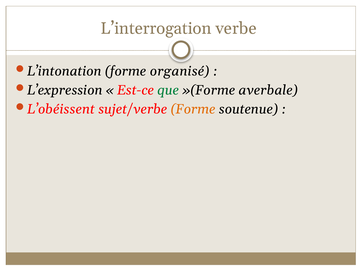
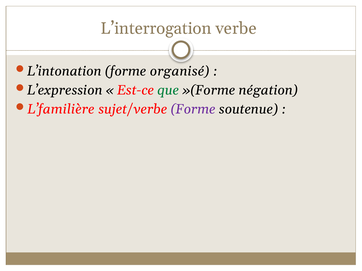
averbale: averbale -> négation (268, 90)
L’obéissent: L’obéissent -> L’familière (61, 109)
Forme colour: orange -> purple (193, 109)
